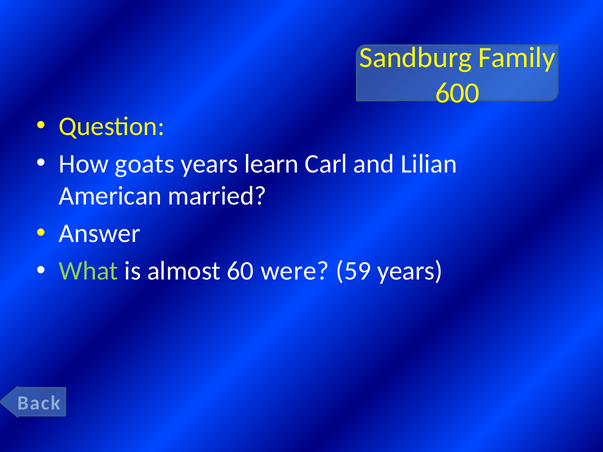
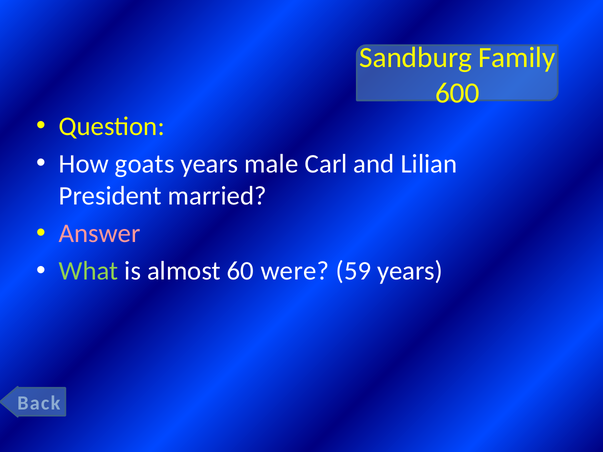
learn: learn -> male (271, 164)
American: American -> President (110, 196)
Answer colour: white -> pink (100, 234)
